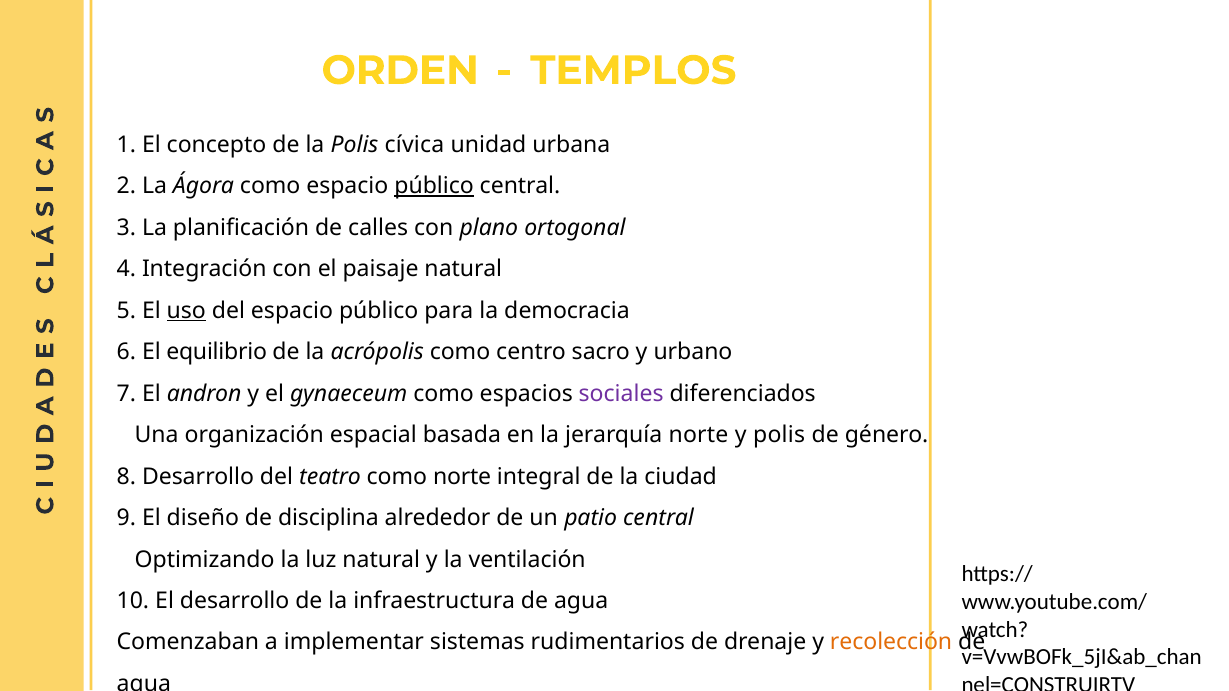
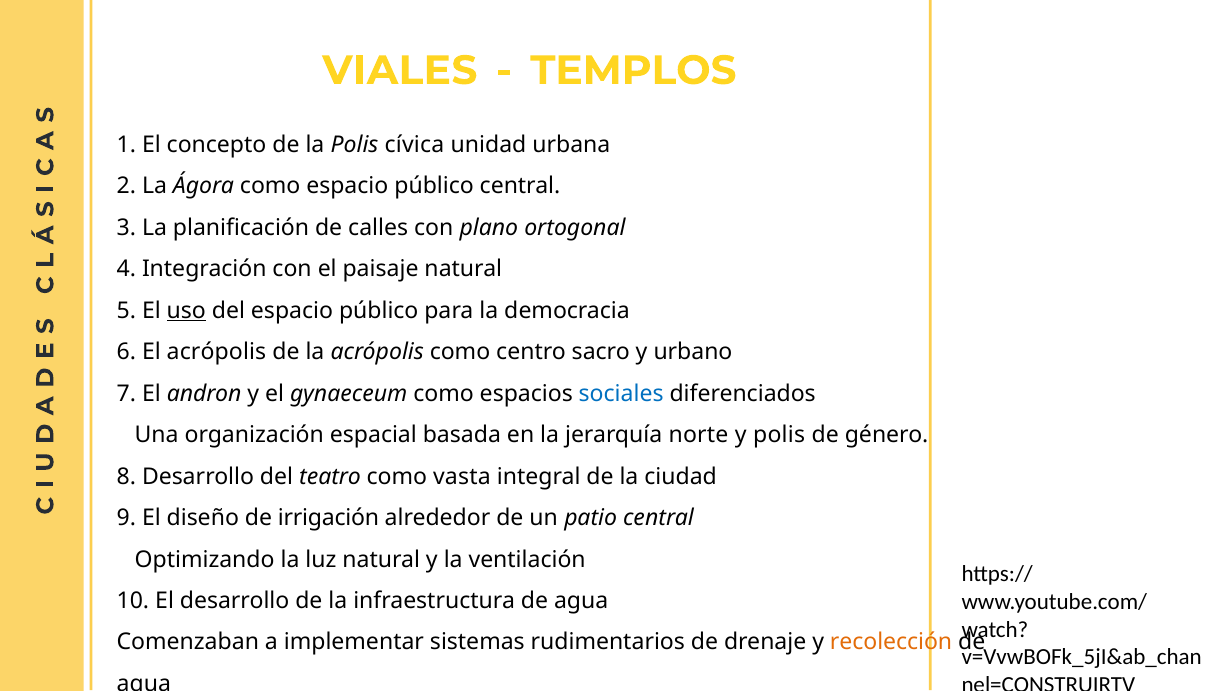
ORDEN: ORDEN -> VIALES (400, 70)
público underline: present -> none (434, 186)
El equilibrio: equilibrio -> acrópolis (216, 352)
sociales colour: purple -> blue (621, 394)
como norte: norte -> vasta (462, 477)
disciplina: disciplina -> irrigación (328, 518)
